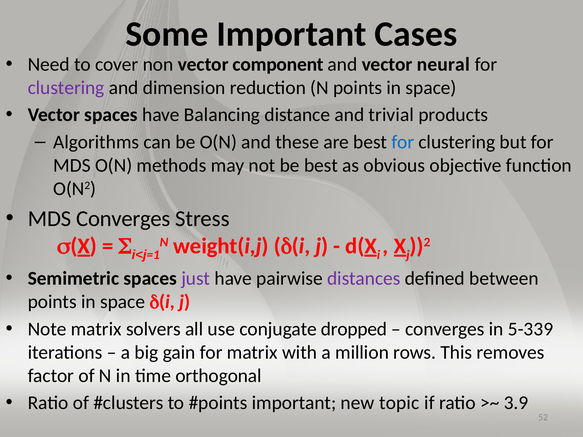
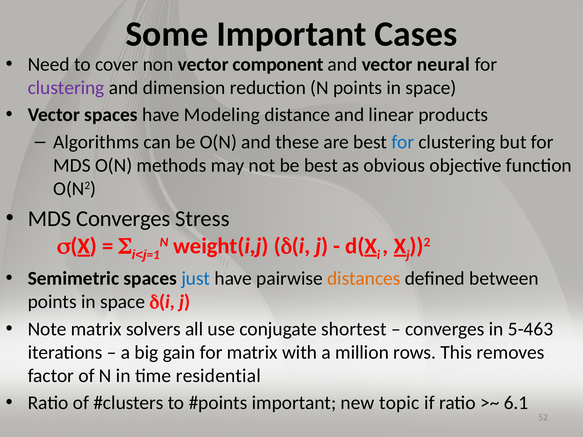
Balancing: Balancing -> Modeling (222, 115)
trivial: trivial -> linear (391, 115)
just colour: purple -> blue (196, 279)
distances colour: purple -> orange (364, 279)
dropped: dropped -> shortest (354, 329)
5-339: 5-339 -> 5-463 (531, 329)
orthogonal: orthogonal -> residential (218, 376)
3.9: 3.9 -> 6.1 (516, 403)
